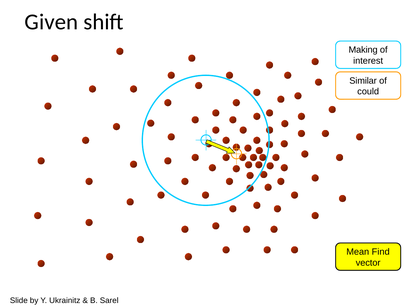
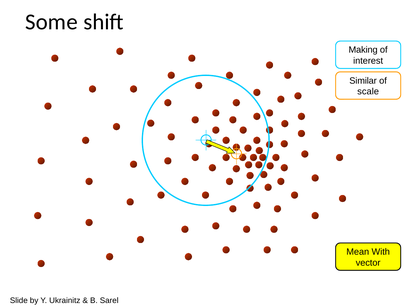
Given: Given -> Some (51, 22)
could: could -> scale (368, 92)
Find: Find -> With (381, 252)
